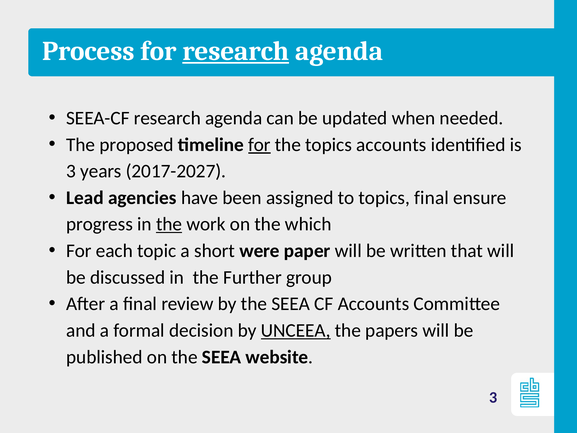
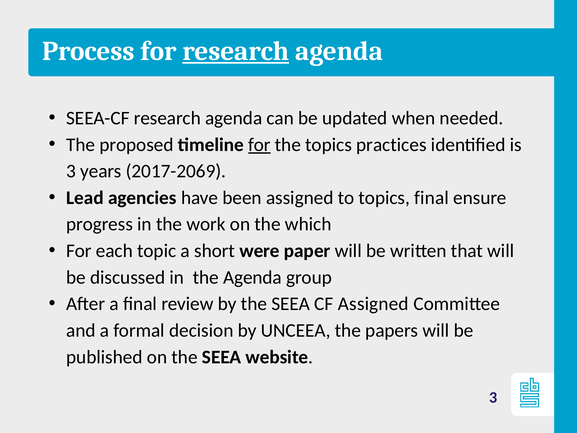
topics accounts: accounts -> practices (391, 145)
2017-2027: 2017-2027 -> 2017-2069 (176, 171)
the underline: present -> none (169, 224)
the Further: Further -> Agenda (253, 277)
CF Accounts: Accounts -> Assigned (373, 304)
UNCEEA underline: present -> none (296, 330)
